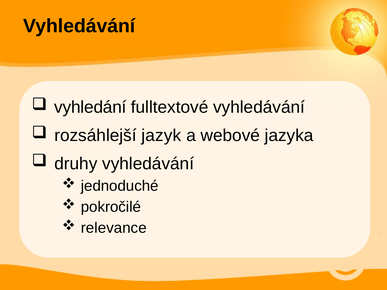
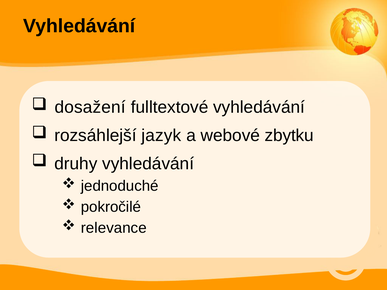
vyhledání: vyhledání -> dosažení (90, 107)
jazyka: jazyka -> zbytku (289, 136)
